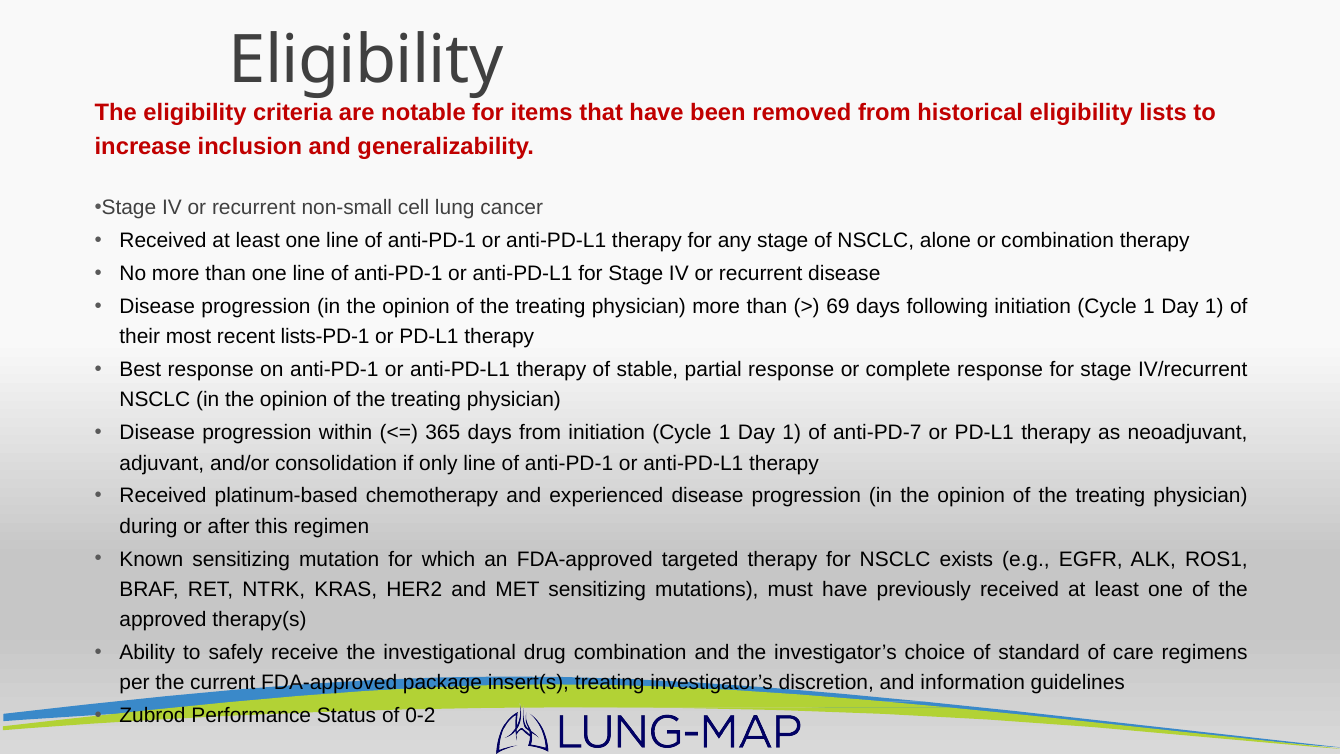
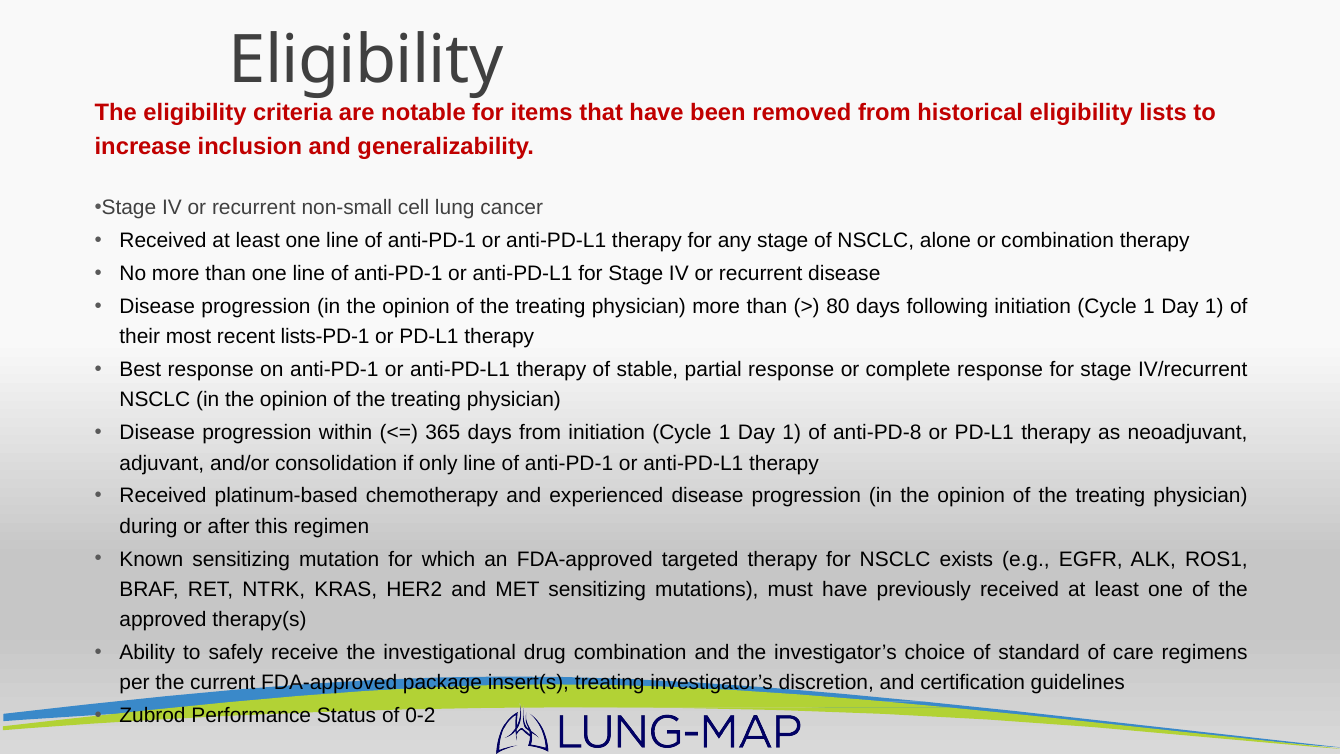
69: 69 -> 80 (838, 307)
anti-PD-7: anti-PD-7 -> anti-PD-8 (877, 433)
information: information -> certification (973, 682)
